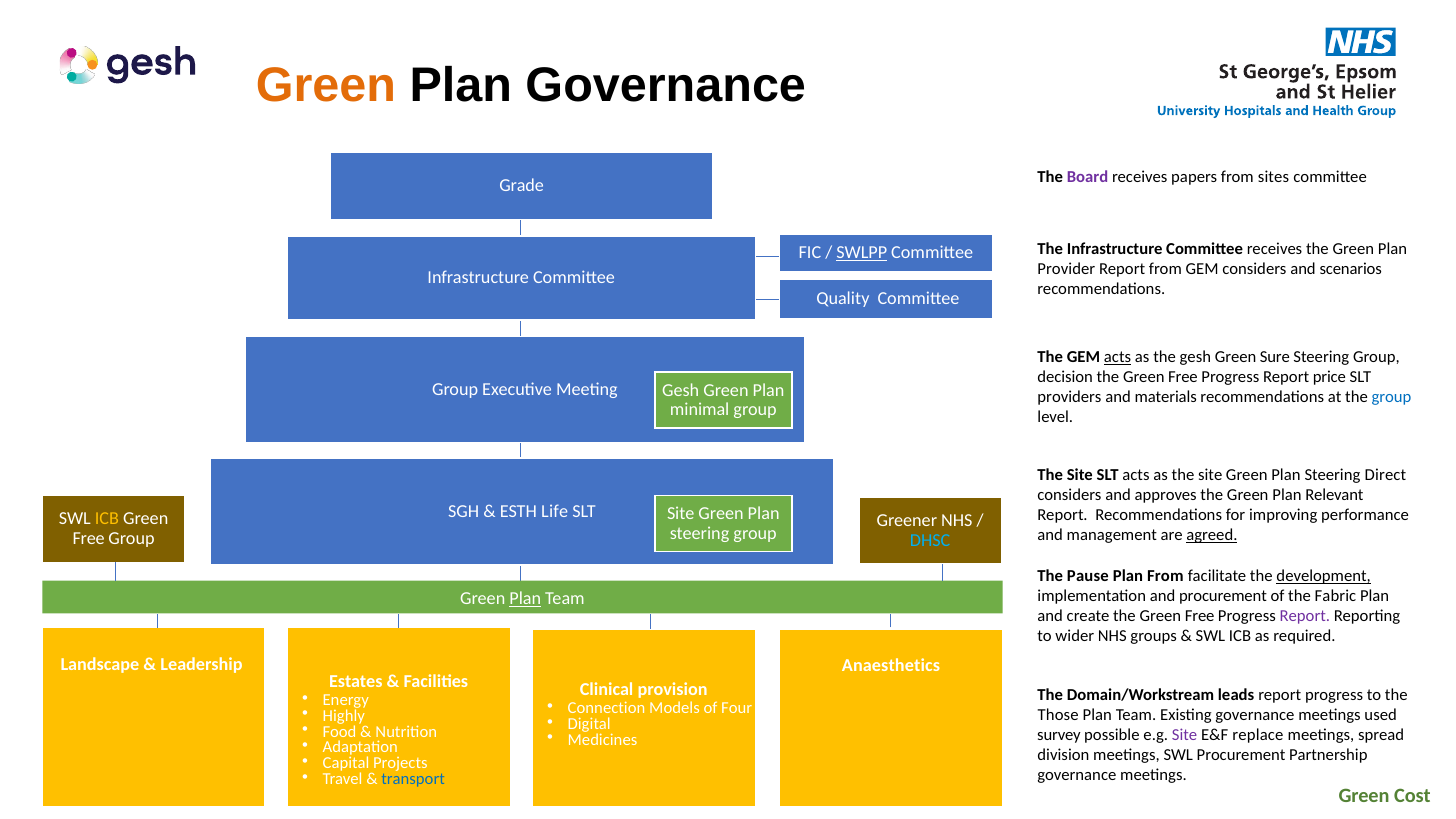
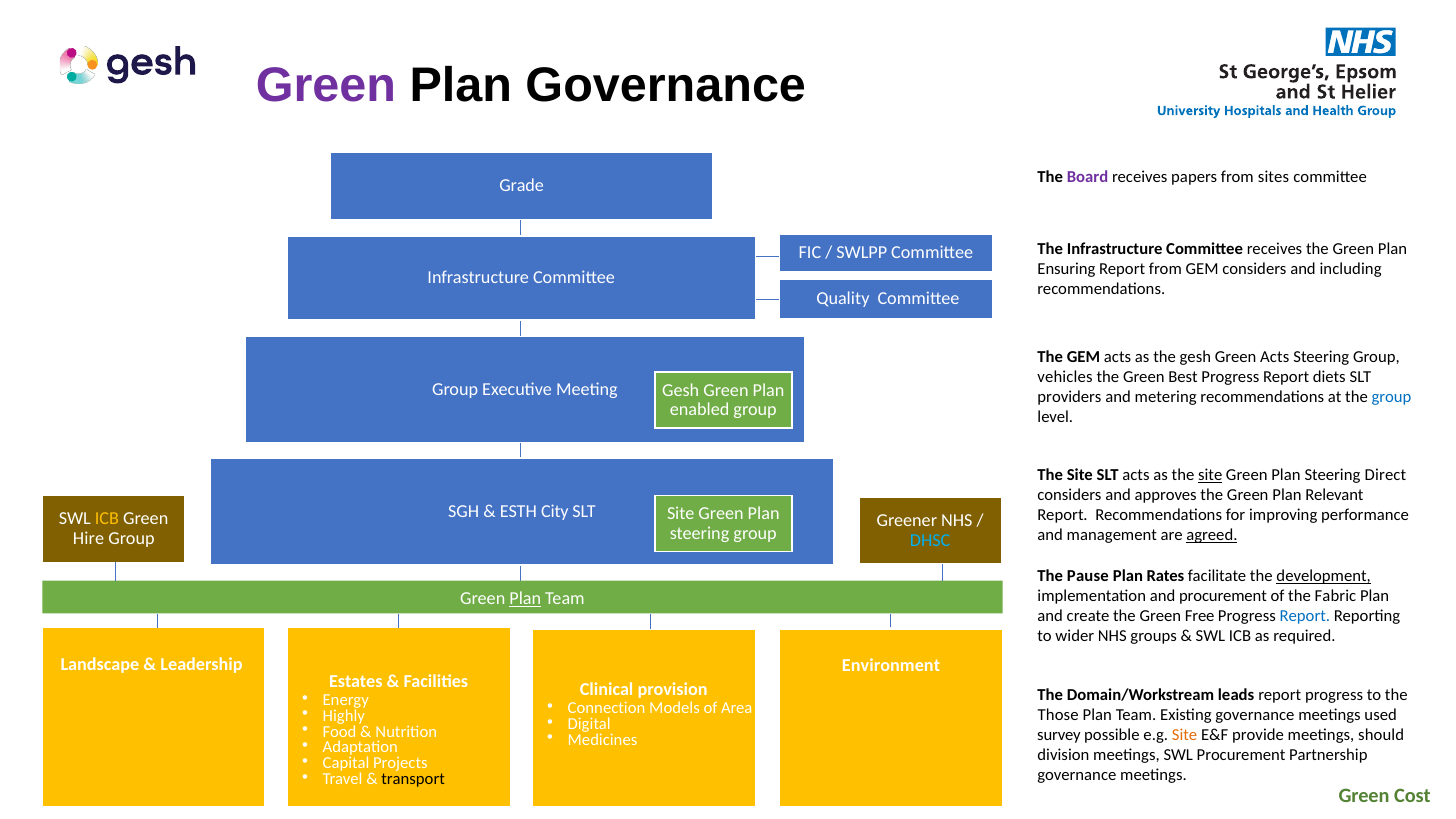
Green colour: orange -> purple (326, 86)
SWLPP underline: present -> none (862, 253)
Provider: Provider -> Ensuring (1066, 269)
scenarios: scenarios -> including (1351, 269)
acts underline: present -> none (1118, 357)
Green Sure: Sure -> Acts (1275, 357)
decision: decision -> vehicles (1065, 377)
Free: Free -> Best (1183, 377)
price: price -> diets (1329, 377)
materials: materials -> metering (1166, 397)
minimal: minimal -> enabled (700, 410)
site underline: none -> present (1210, 475)
Life: Life -> City (555, 511)
Free: Free -> Hire (88, 539)
Plan From: From -> Rates (1165, 576)
Report colour: purple -> blue (1305, 616)
Anaesthetics: Anaesthetics -> Environment (891, 665)
Four: Four -> Area (737, 708)
Site colour: purple -> orange (1185, 735)
replace: replace -> provide (1258, 735)
spread: spread -> should (1381, 735)
transport colour: blue -> black (413, 779)
